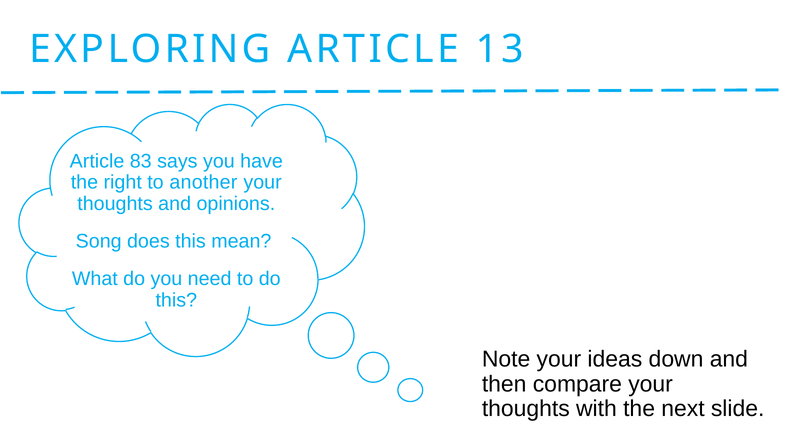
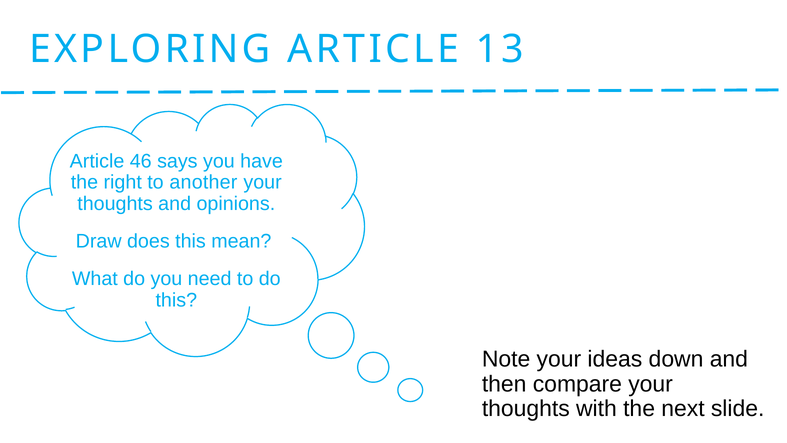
83: 83 -> 46 (141, 161)
Song: Song -> Draw (99, 241)
